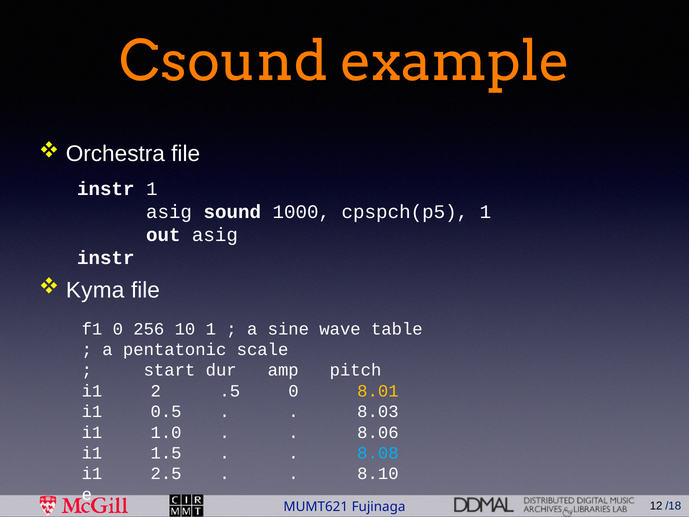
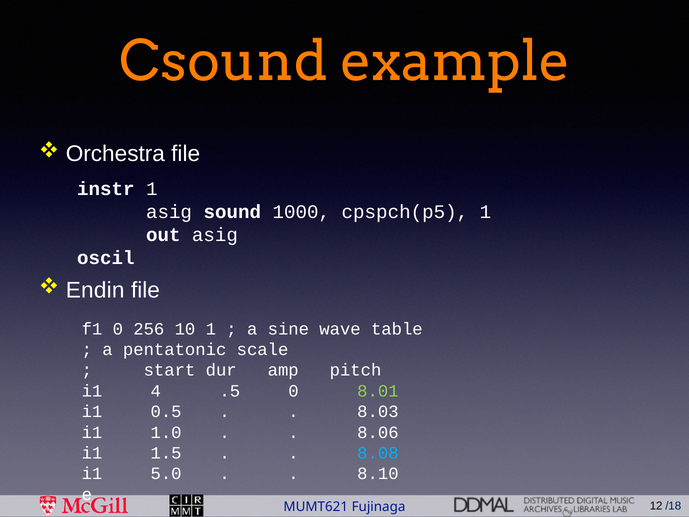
instr: instr -> oscil (106, 258)
Kyma: Kyma -> Endin (95, 290)
2: 2 -> 4 (156, 391)
8.01 colour: yellow -> light green (378, 391)
2.5: 2.5 -> 5.0 (166, 473)
